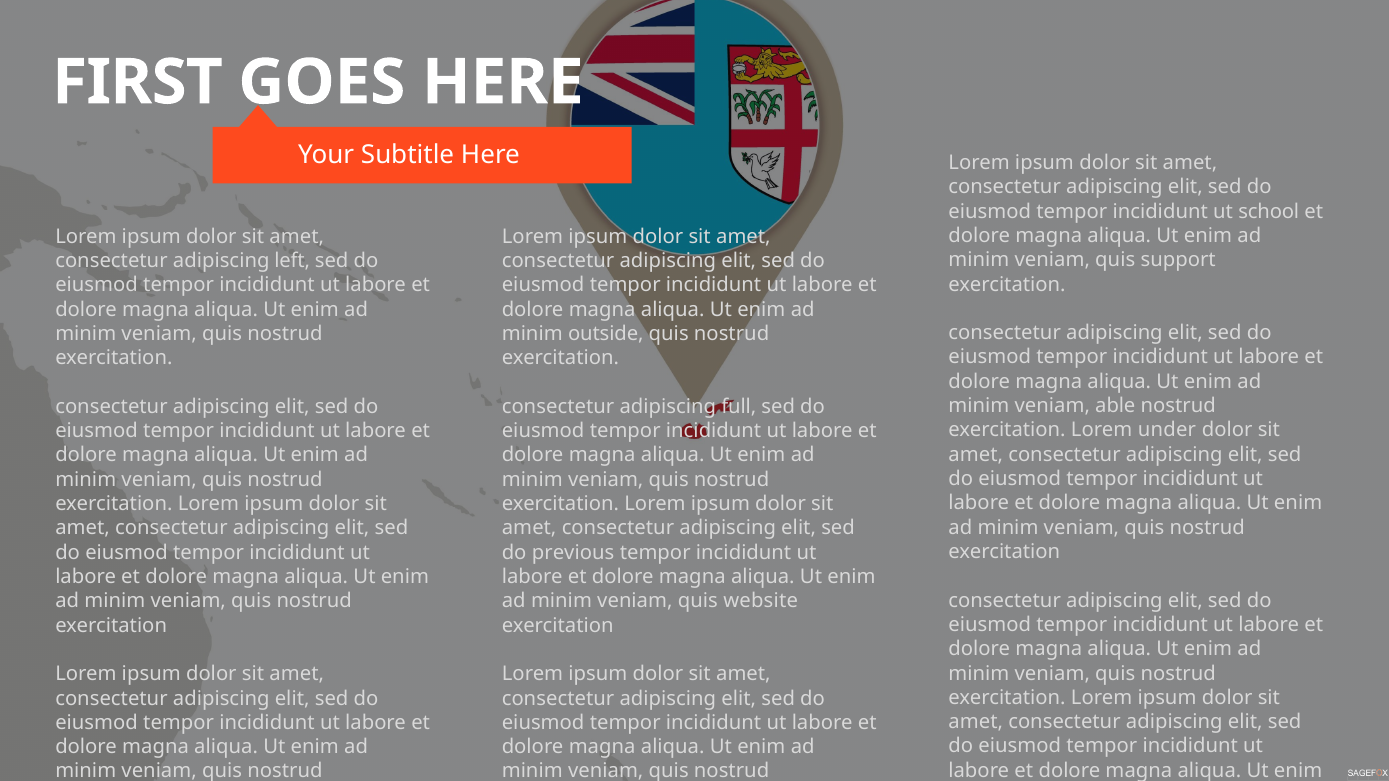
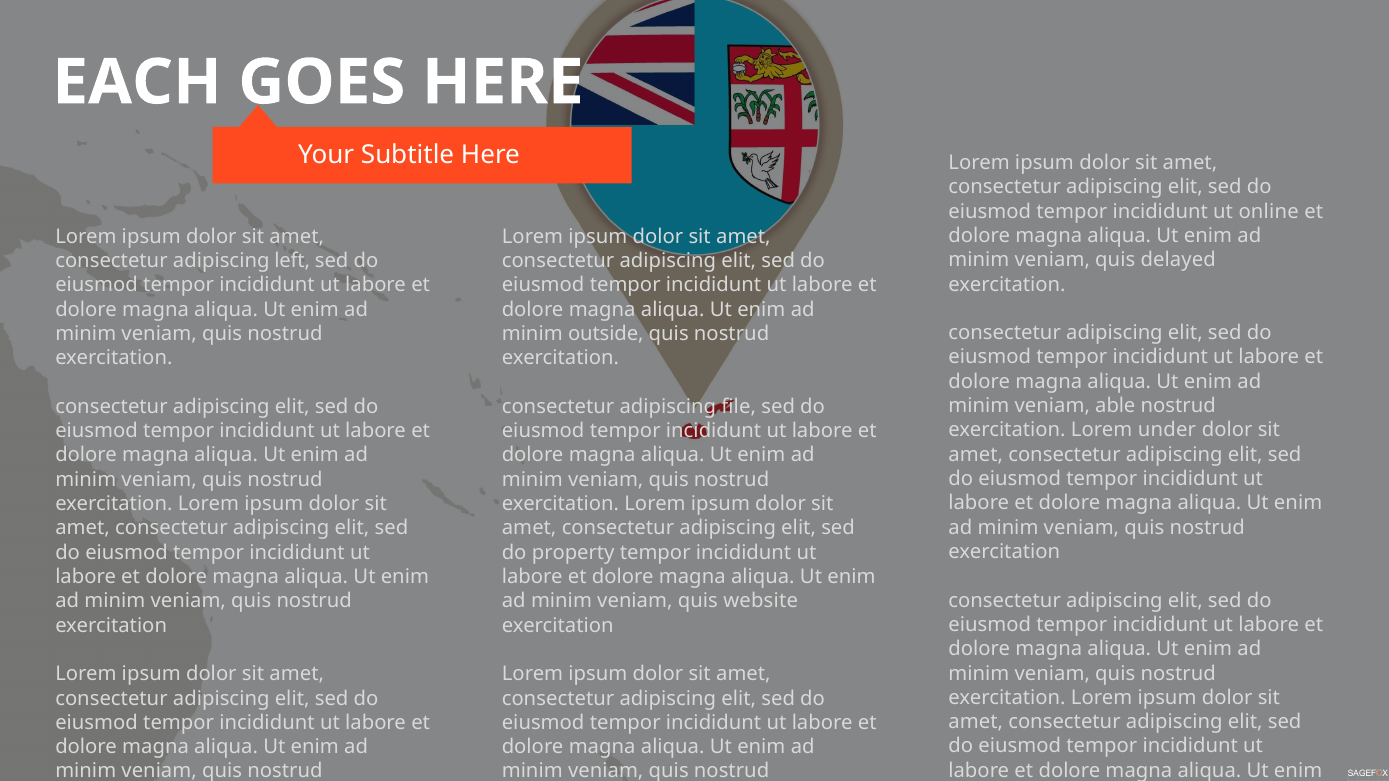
FIRST: FIRST -> EACH (137, 82)
school: school -> online (1269, 212)
support: support -> delayed (1178, 260)
full: full -> file (739, 407)
previous: previous -> property (573, 553)
